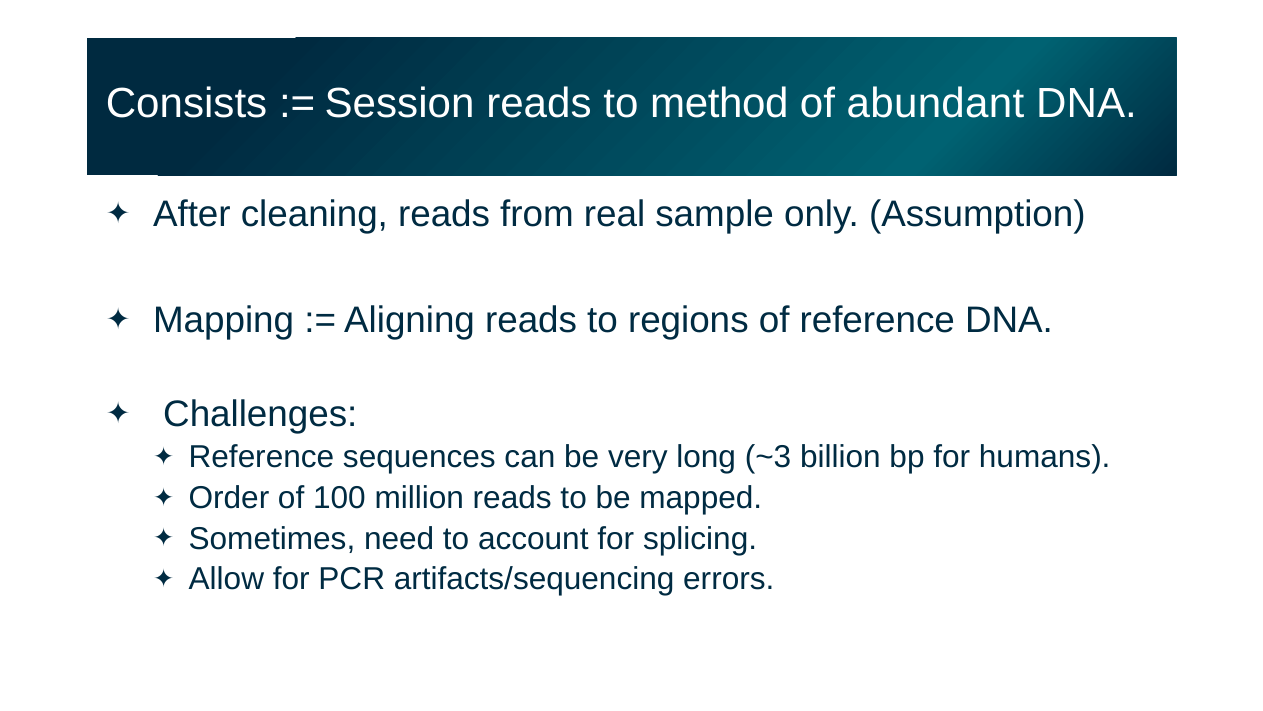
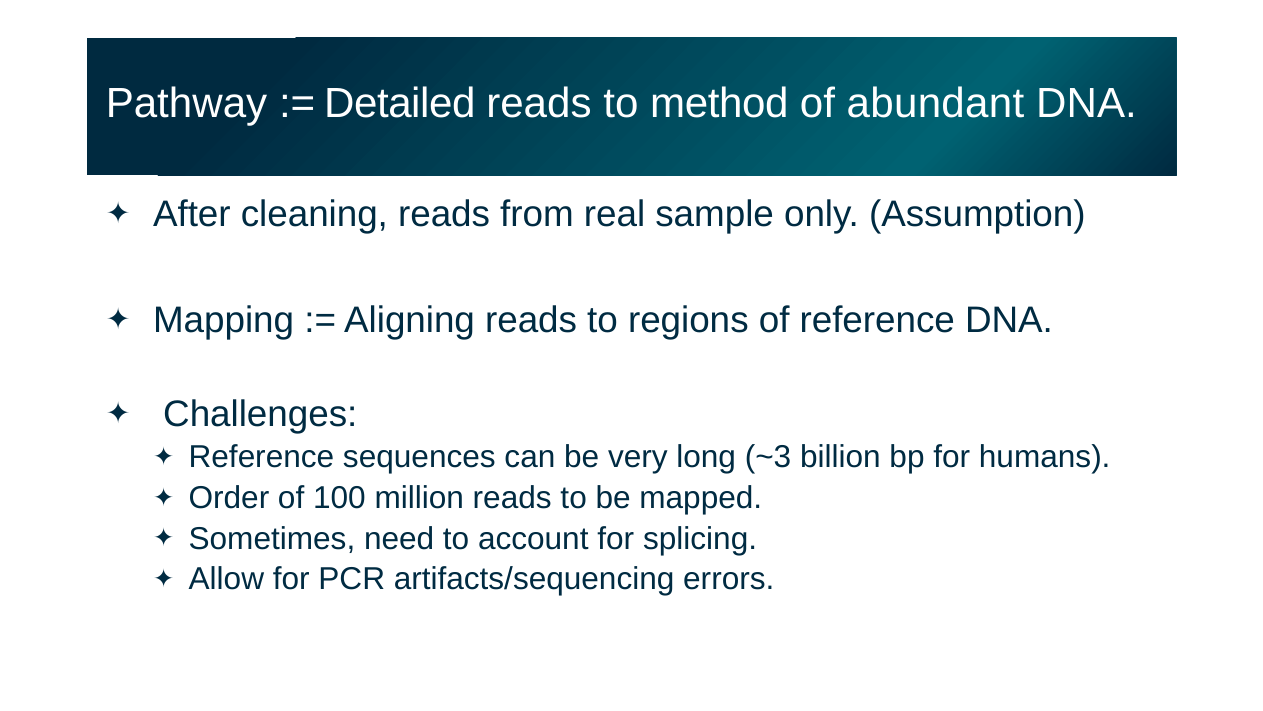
Consists: Consists -> Pathway (187, 104)
Session: Session -> Detailed (400, 104)
